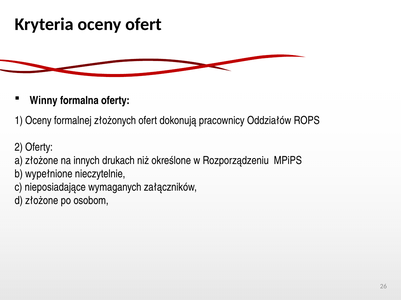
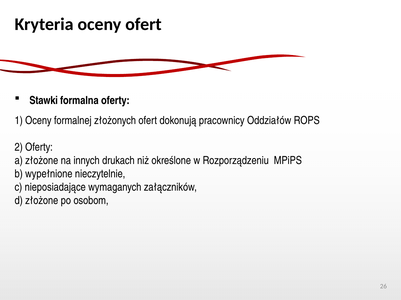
Winny: Winny -> Stawki (44, 101)
